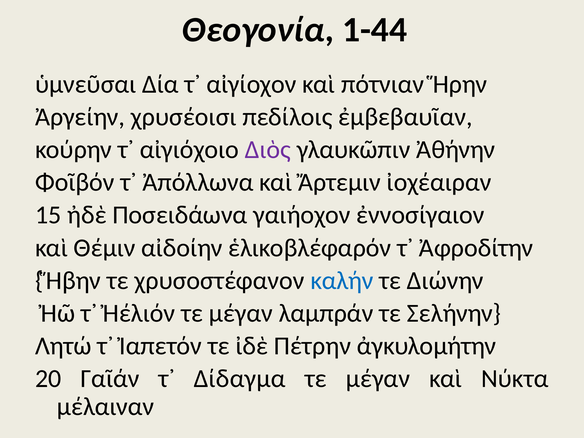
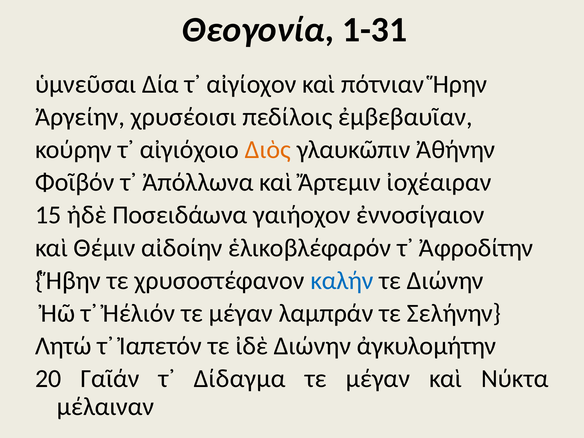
1-44: 1-44 -> 1-31 (375, 30)
Διὸς colour: purple -> orange (268, 150)
ἰδὲ Πέτρην: Πέτρην -> Διώνην (312, 346)
